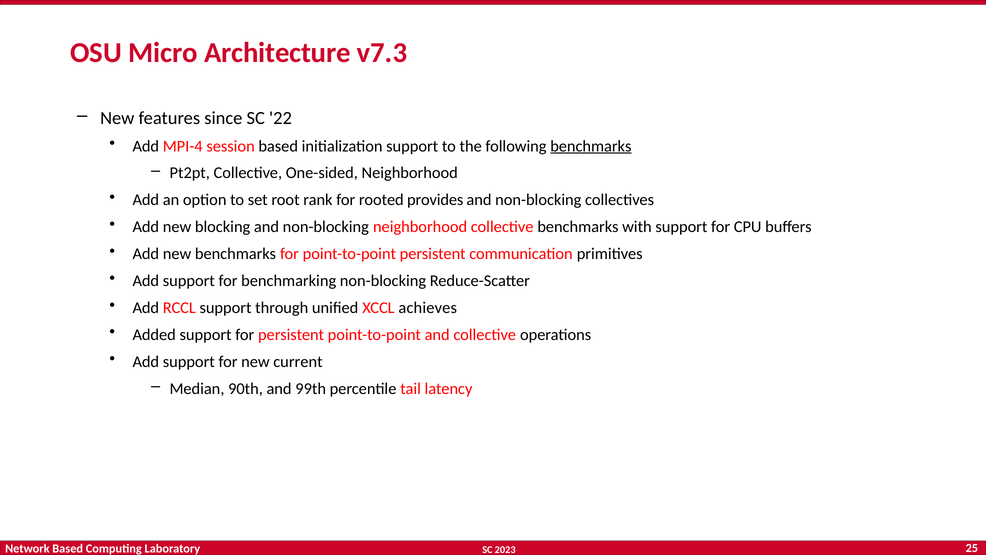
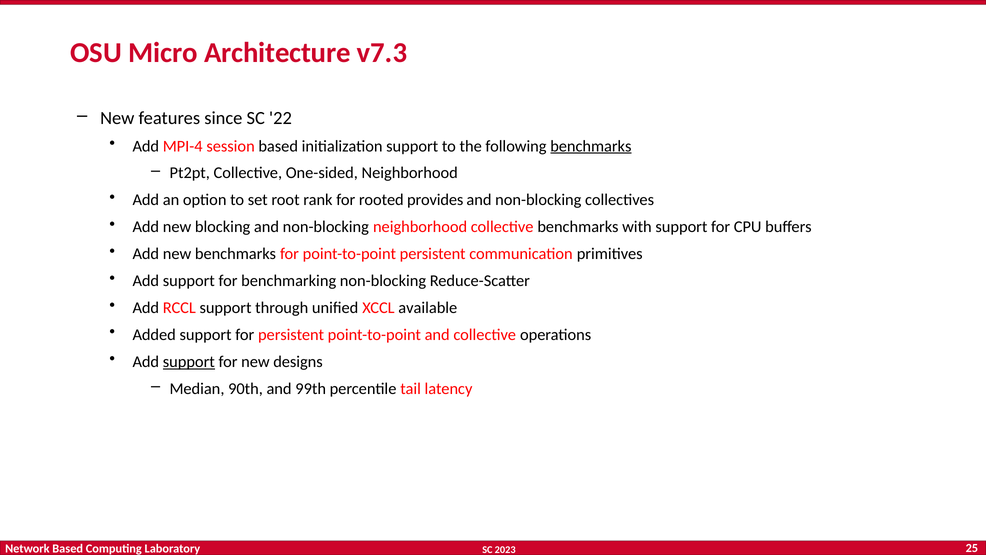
achieves: achieves -> available (428, 308)
support underline: none -> present (189, 361)
current: current -> designs (298, 361)
